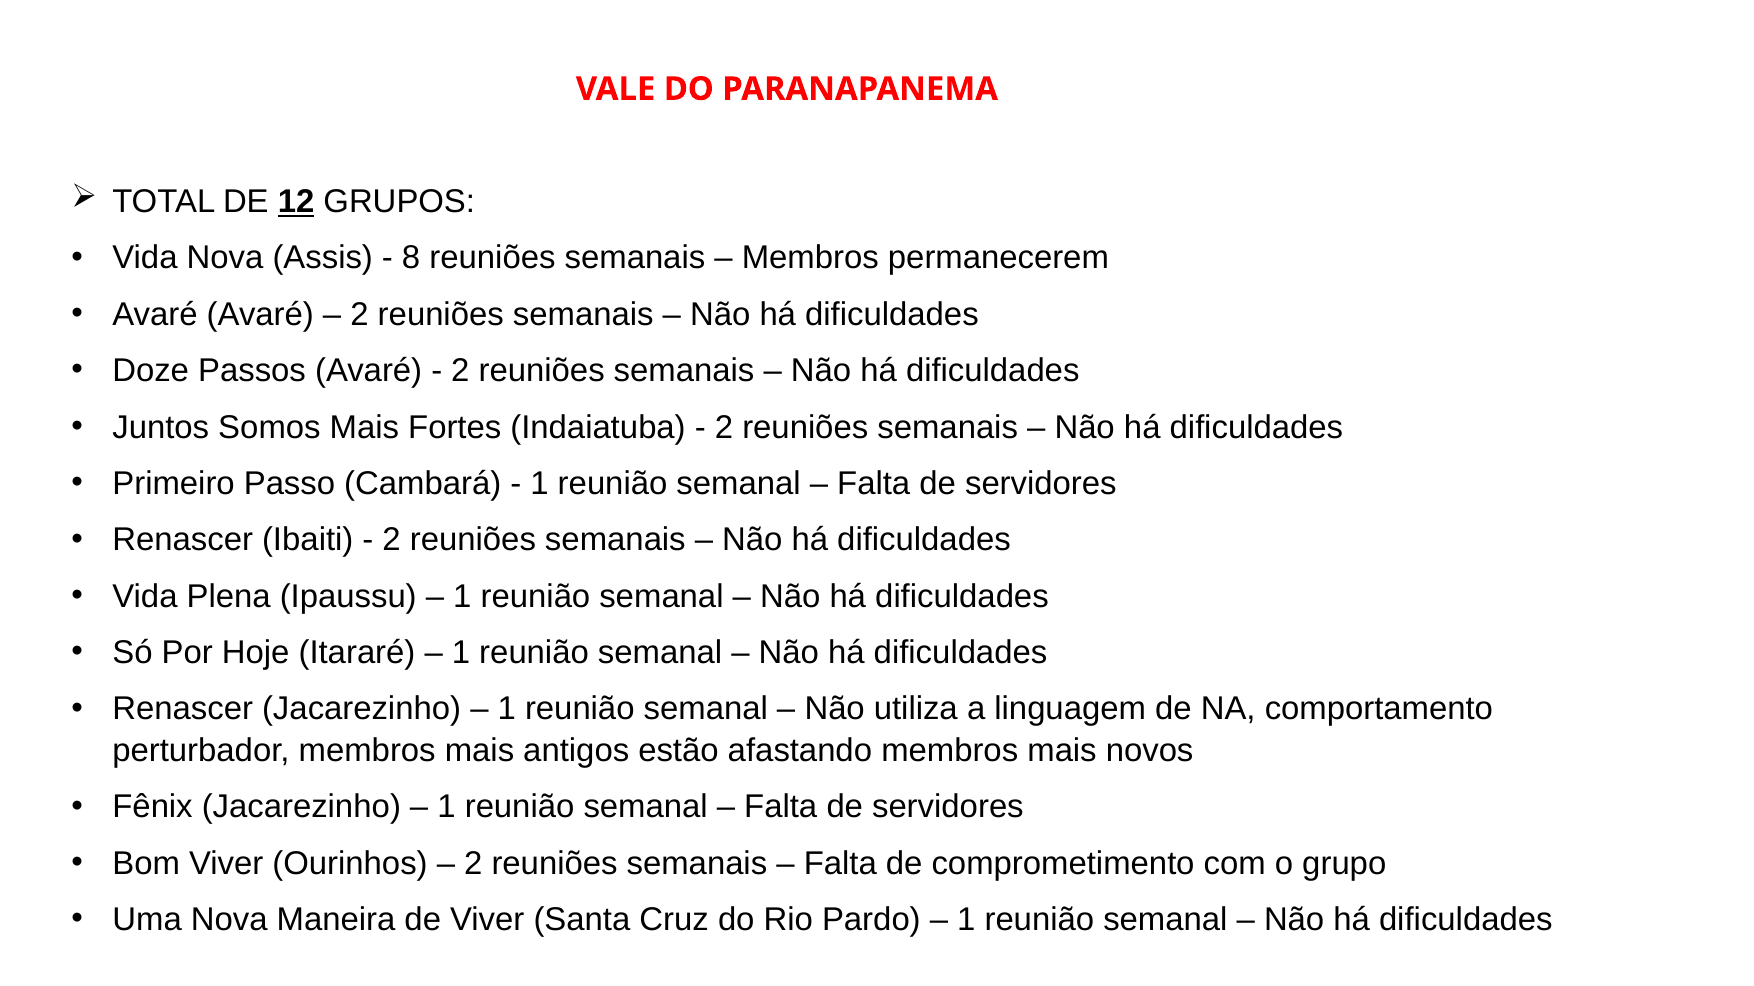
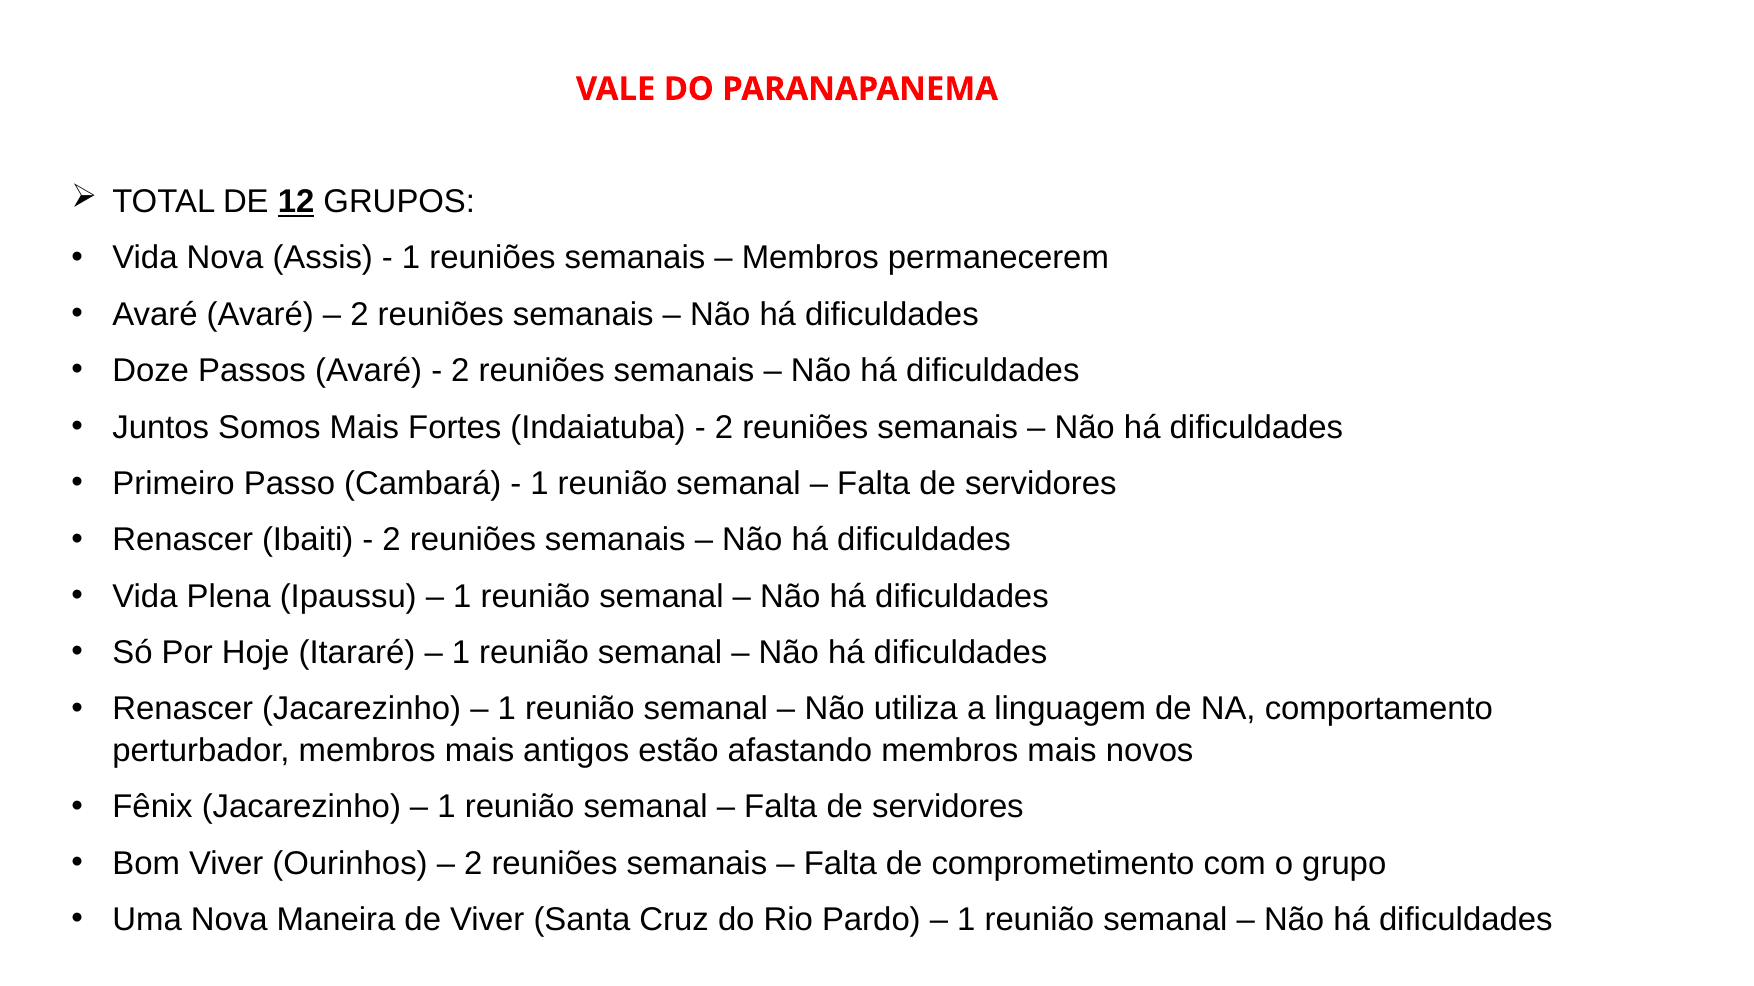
8: 8 -> 1 (411, 258)
